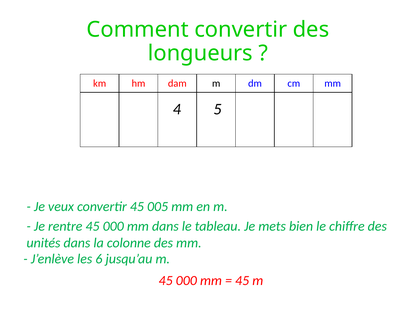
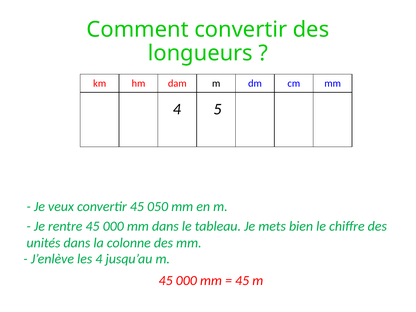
005: 005 -> 050 (158, 207)
les 6: 6 -> 4 (99, 259)
